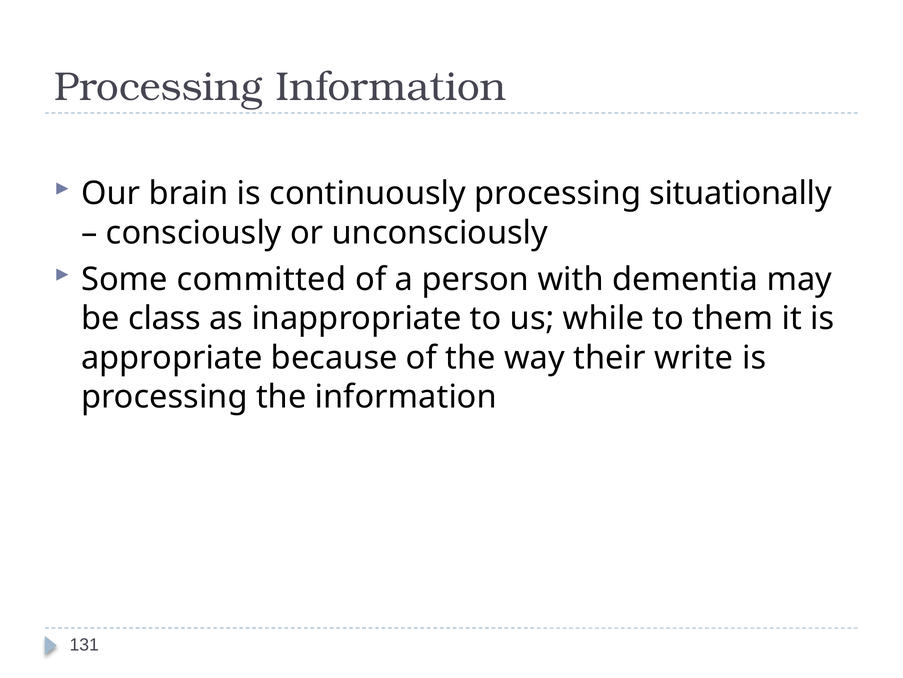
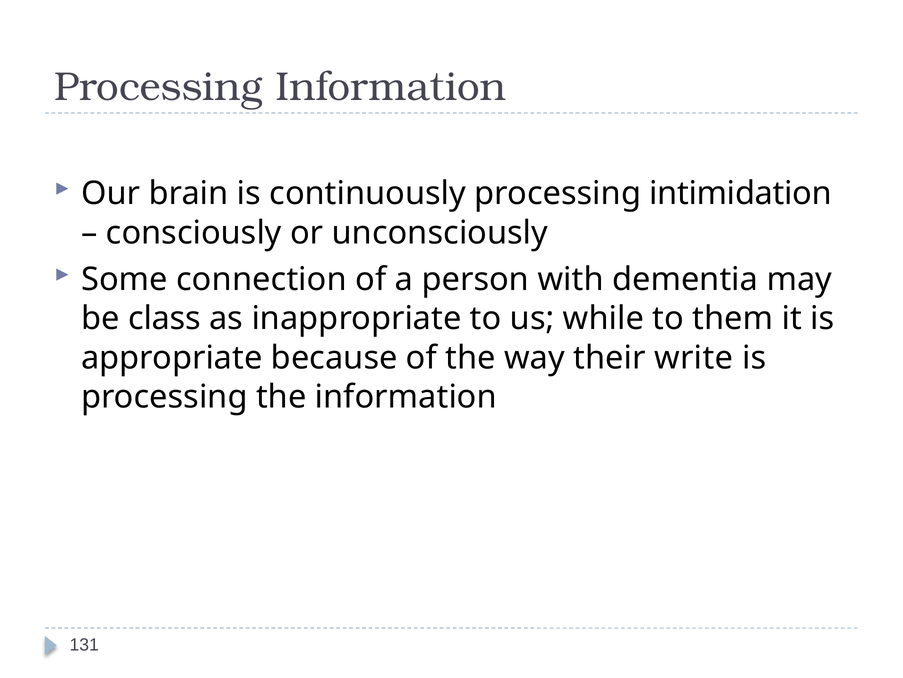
situationally: situationally -> intimidation (741, 193)
committed: committed -> connection (262, 279)
